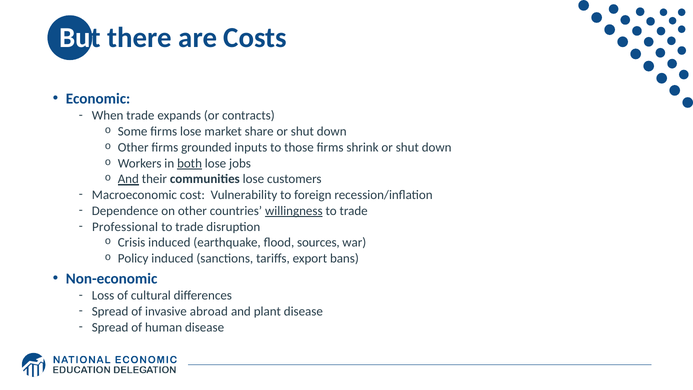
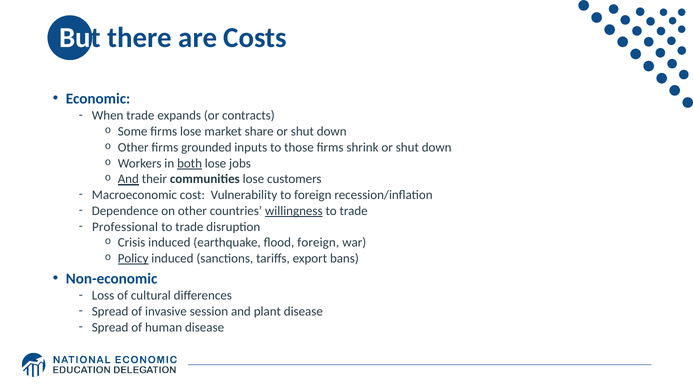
flood sources: sources -> foreign (318, 243)
Policy underline: none -> present (133, 258)
abroad: abroad -> session (209, 311)
